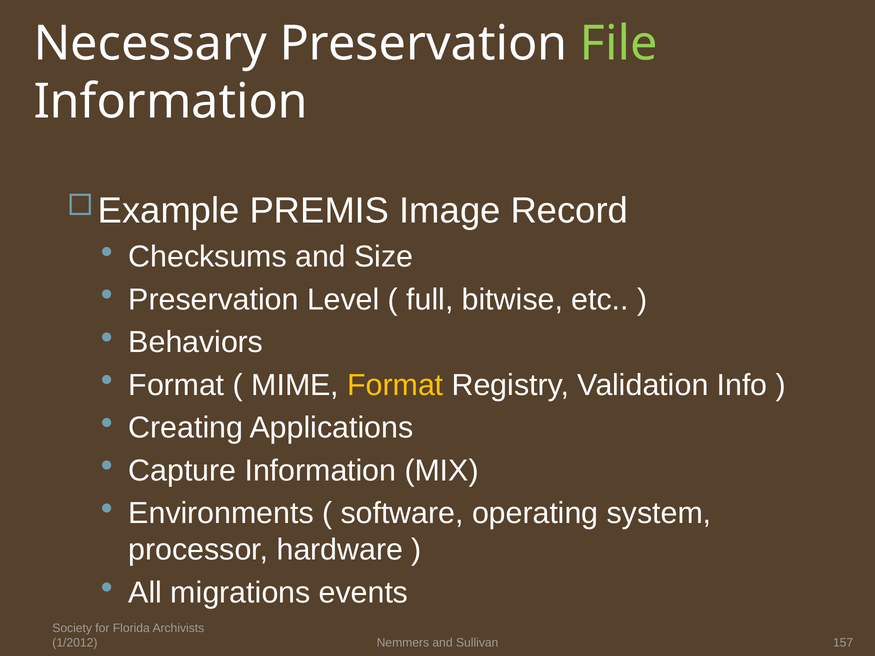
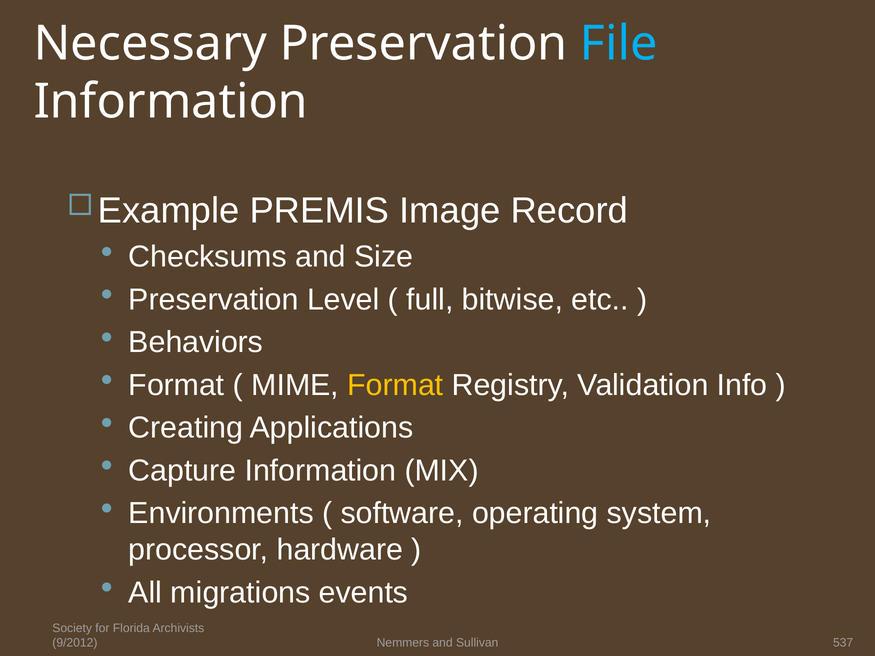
File colour: light green -> light blue (619, 43)
1/2012: 1/2012 -> 9/2012 (75, 643)
157: 157 -> 537 (843, 643)
